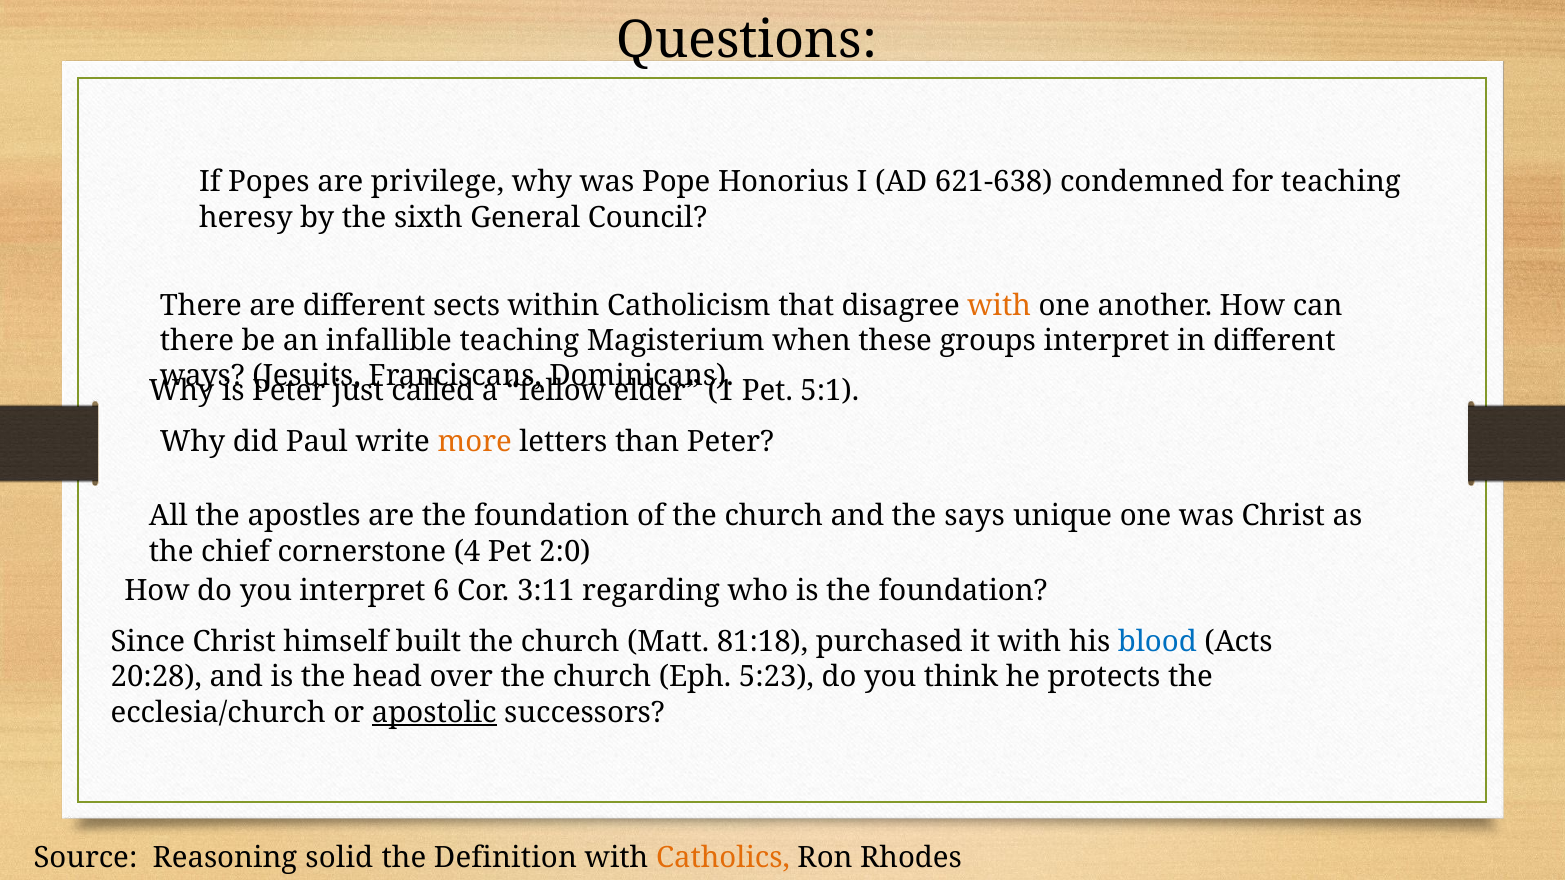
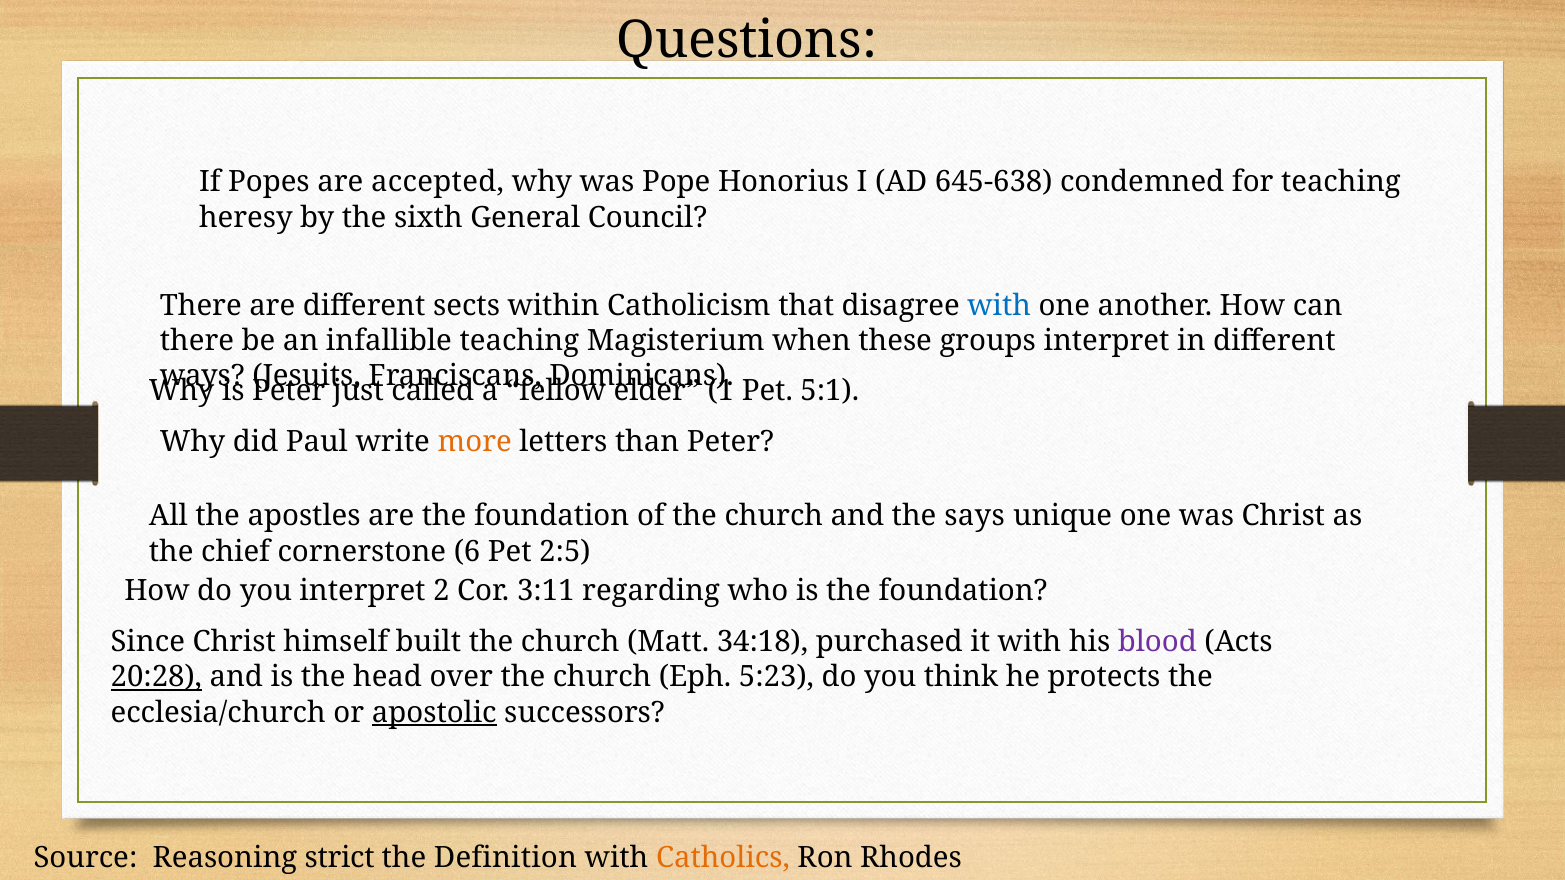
privilege: privilege -> accepted (437, 182)
621-638: 621-638 -> 645-638 (994, 182)
with colour: orange -> blue (999, 306)
4: 4 -> 6 (467, 552)
2:0: 2:0 -> 2:5 (565, 552)
6: 6 -> 2 (441, 591)
81:18: 81:18 -> 34:18 (762, 642)
blood colour: blue -> purple (1157, 642)
20:28 underline: none -> present (156, 677)
solid: solid -> strict (340, 858)
